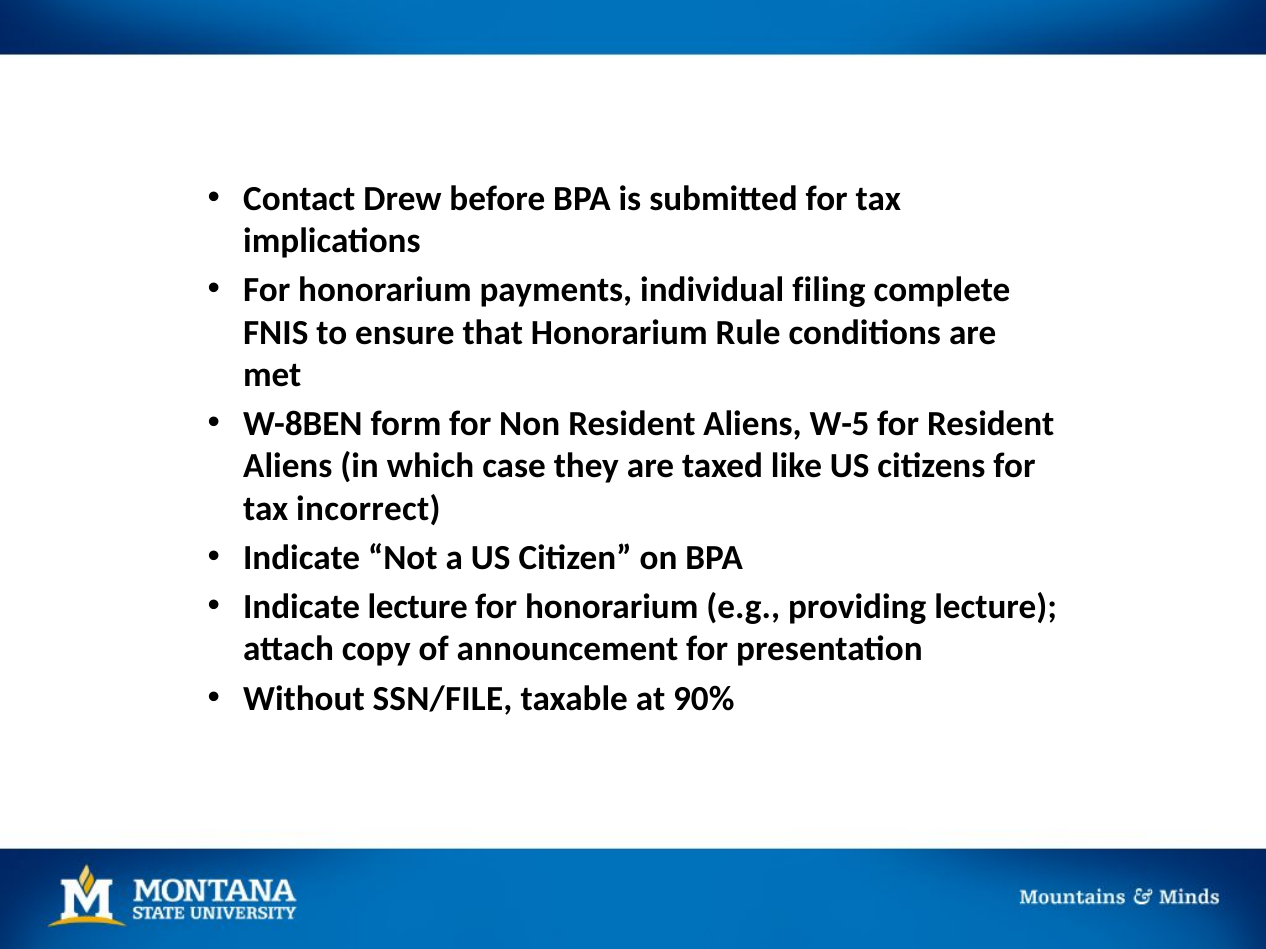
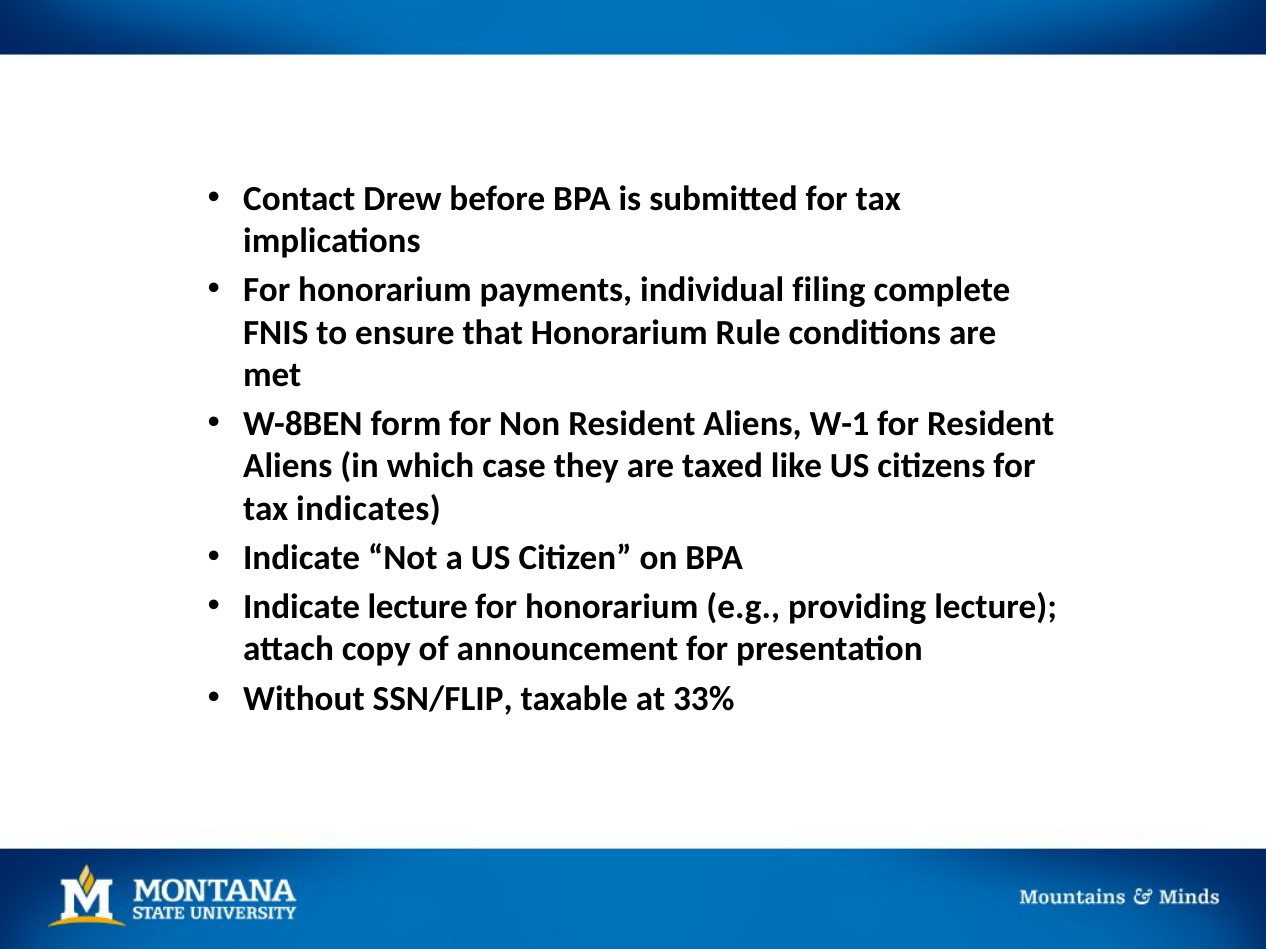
W-5: W-5 -> W-1 (840, 424)
incorrect: incorrect -> indicates (368, 509)
SSN/FILE: SSN/FILE -> SSN/FLIP (443, 699)
90%: 90% -> 33% (704, 699)
